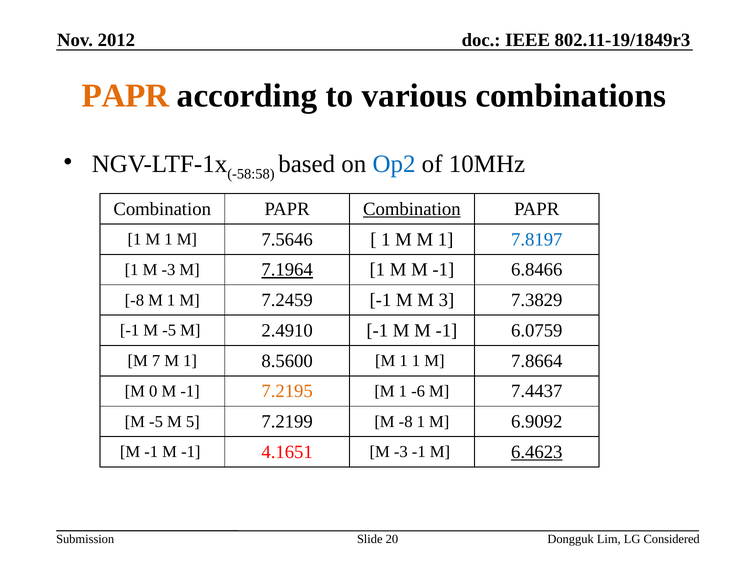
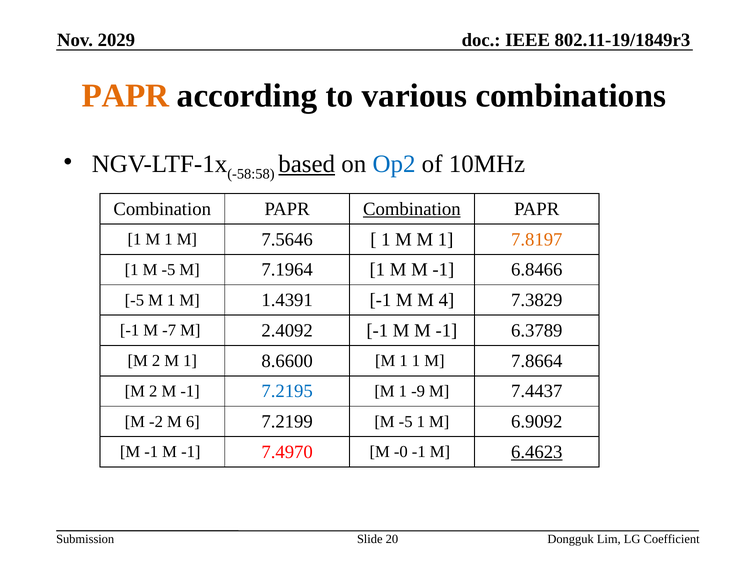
2012: 2012 -> 2029 (116, 40)
based underline: none -> present (307, 164)
7.8197 colour: blue -> orange (537, 239)
1 M -3: -3 -> -5 (168, 270)
7.1964 underline: present -> none (287, 270)
-8: -8 -> -5 (134, 300)
7.2459: 7.2459 -> 1.4391 (287, 300)
3: 3 -> 4 (446, 300)
-1 M -5: -5 -> -7 (169, 330)
2.4910: 2.4910 -> 2.4092 (287, 330)
6.0759: 6.0759 -> 6.3789 (537, 330)
7: 7 -> 2 (156, 361)
8.5600: 8.5600 -> 8.6600 (287, 361)
0: 0 -> 2 (153, 391)
7.2195 colour: orange -> blue (287, 391)
-6: -6 -> -9 (418, 391)
-5: -5 -> -2 (156, 421)
5: 5 -> 6 (193, 421)
7.2199 M -8: -8 -> -5 (406, 421)
4.1651: 4.1651 -> 7.4970 (287, 452)
-3: -3 -> -0 (401, 452)
Considered: Considered -> Coefficient (672, 539)
